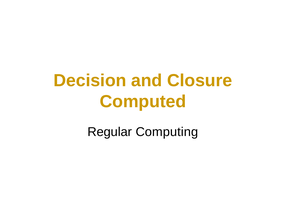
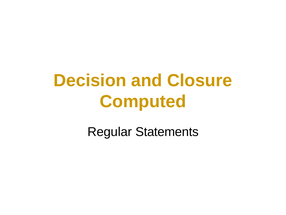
Computing: Computing -> Statements (167, 131)
